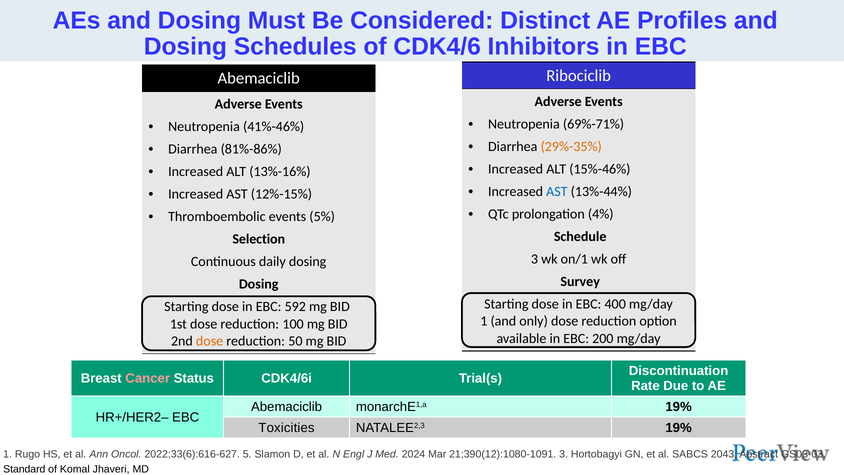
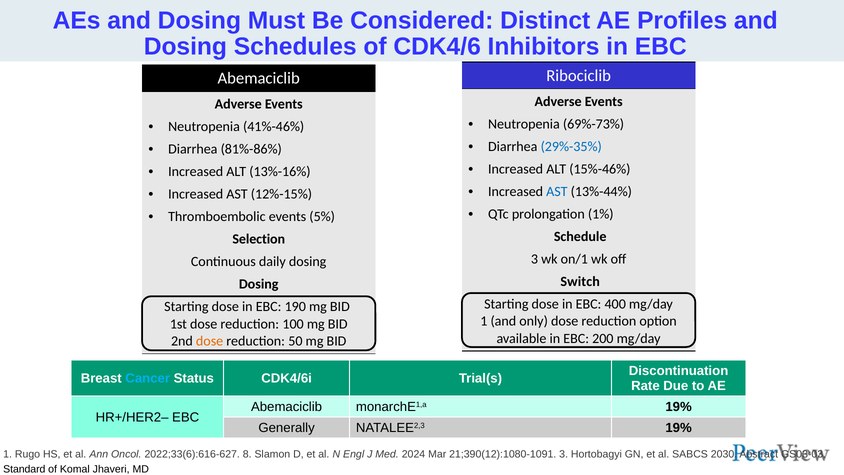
69%-71%: 69%-71% -> 69%-73% (594, 124)
29%-35% colour: orange -> blue (571, 146)
4%: 4% -> 1% (601, 214)
Survey: Survey -> Switch (580, 281)
592: 592 -> 190 (295, 307)
Cancer colour: pink -> light blue (148, 378)
Toxicities: Toxicities -> Generally (287, 428)
5: 5 -> 8 (247, 454)
2043: 2043 -> 2030 (724, 454)
